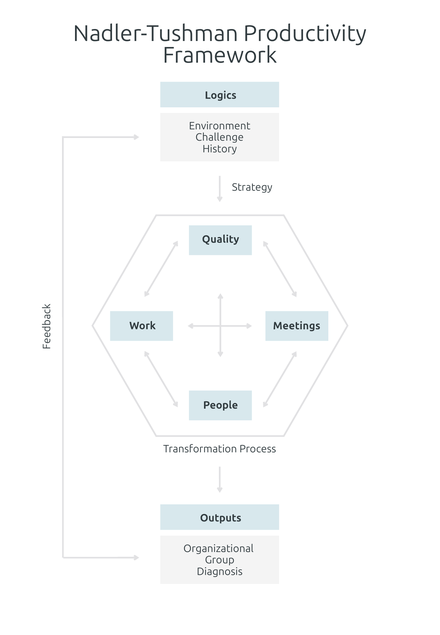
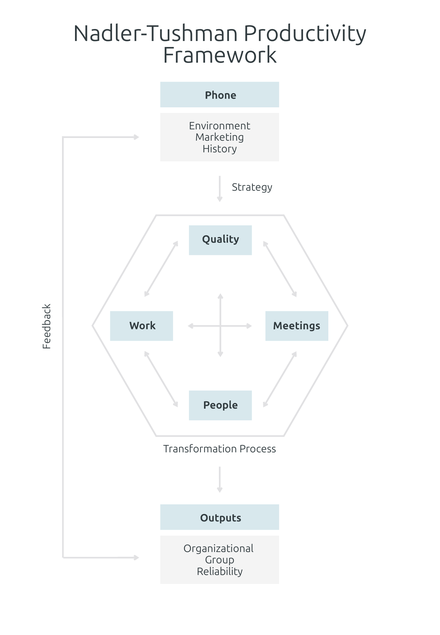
Logics: Logics -> Phone (221, 95)
Challenge: Challenge -> Marketing (220, 138)
Diagnosis: Diagnosis -> Reliability (220, 572)
